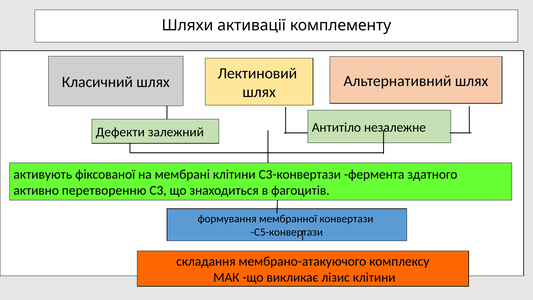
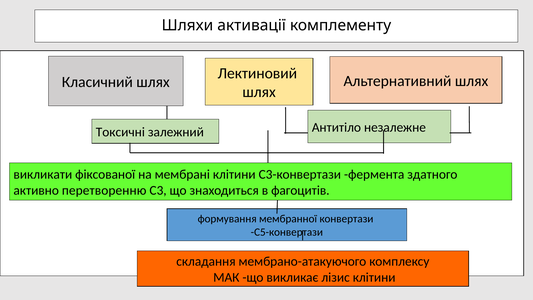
Дефекти: Дефекти -> Токсичні (120, 132)
активують: активують -> викликати (43, 174)
